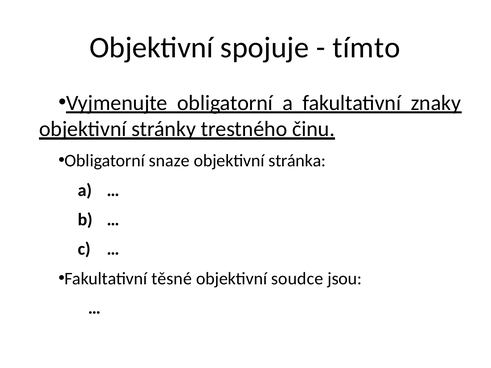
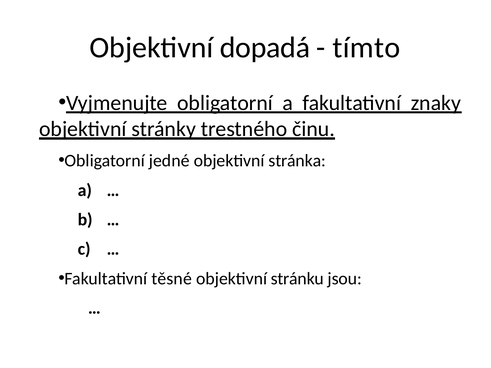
spojuje: spojuje -> dopadá (265, 48)
snaze: snaze -> jedné (169, 161)
soudce: soudce -> stránku (297, 279)
